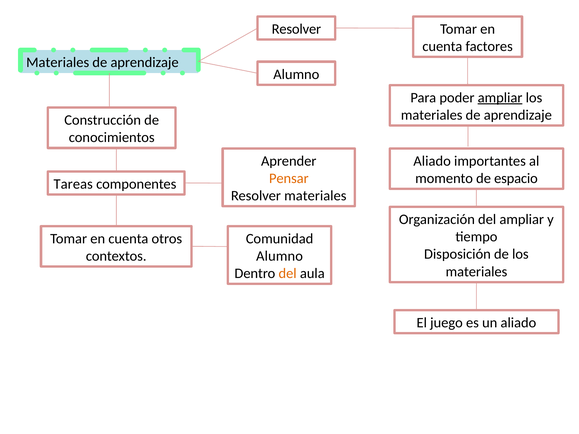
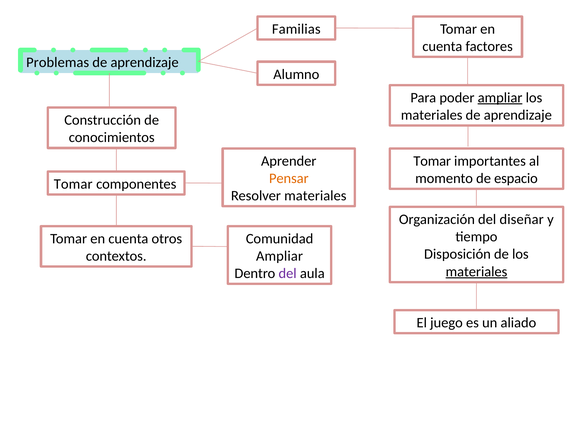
Resolver: Resolver -> Familias (296, 29)
Materiales: Materiales -> Problemas (58, 63)
Aliado: Aliado -> Tomar (432, 161)
Tareas: Tareas -> Tomar (73, 184)
del ampliar: ampliar -> diseñar (522, 220)
Alumno: Alumno -> Ampliar (280, 256)
materiales underline: none -> present (476, 272)
del colour: orange -> purple (288, 274)
